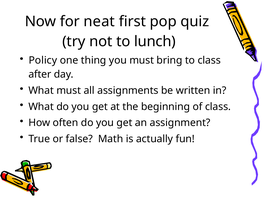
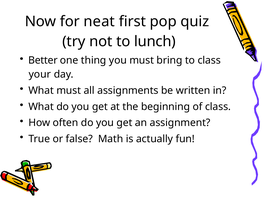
Policy: Policy -> Better (43, 60)
after: after -> your (40, 74)
